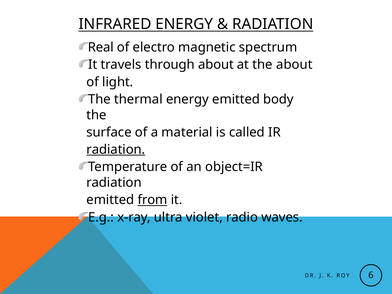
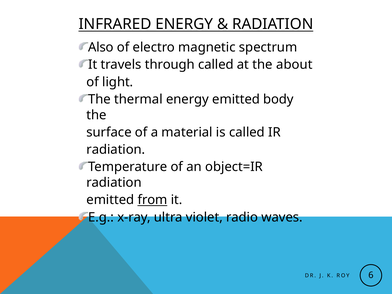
Real: Real -> Also (101, 47)
through about: about -> called (216, 65)
radiation underline: present -> none (116, 150)
